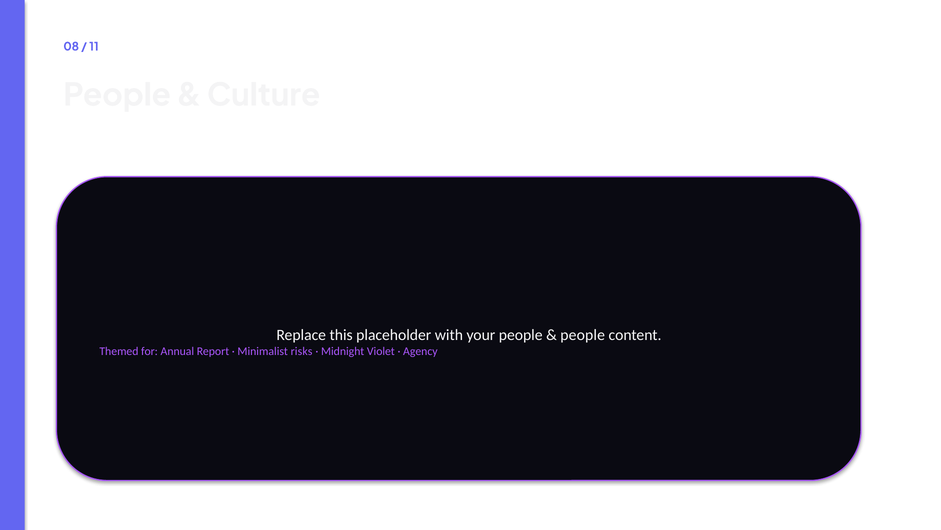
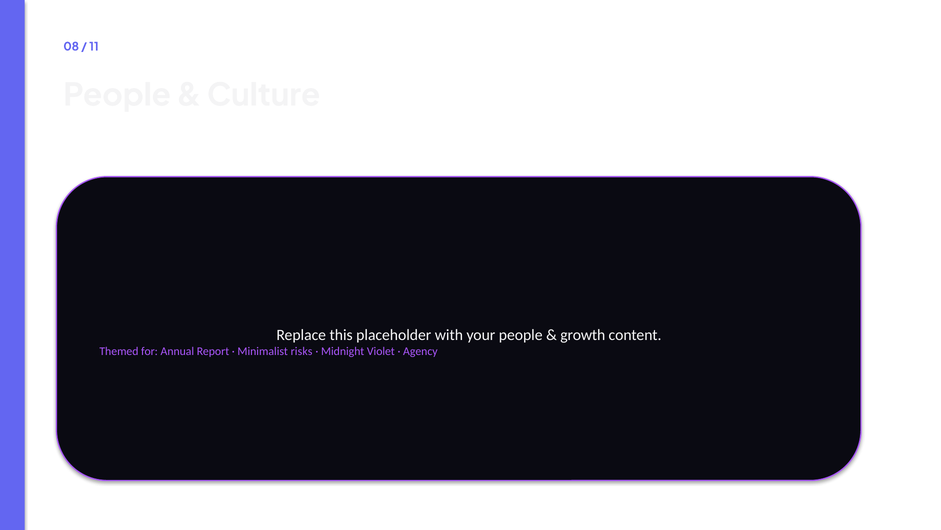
people: people -> growth (583, 335)
